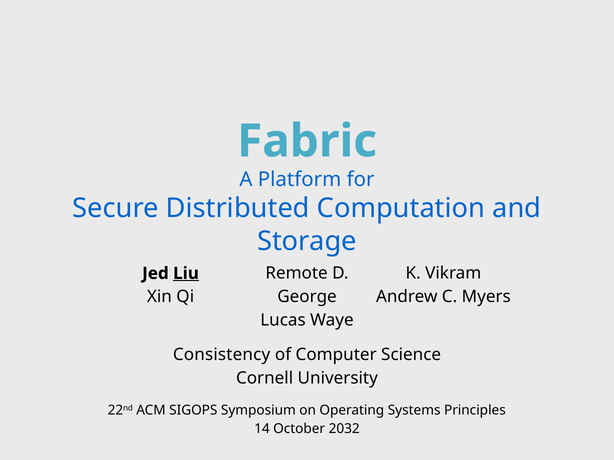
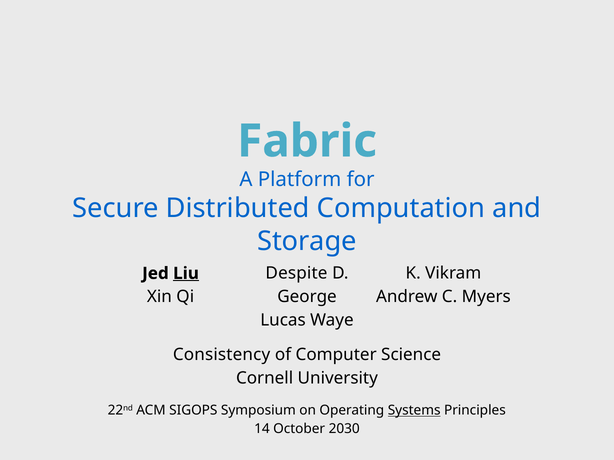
Remote: Remote -> Despite (296, 274)
Systems underline: none -> present (414, 411)
2032: 2032 -> 2030 (344, 429)
